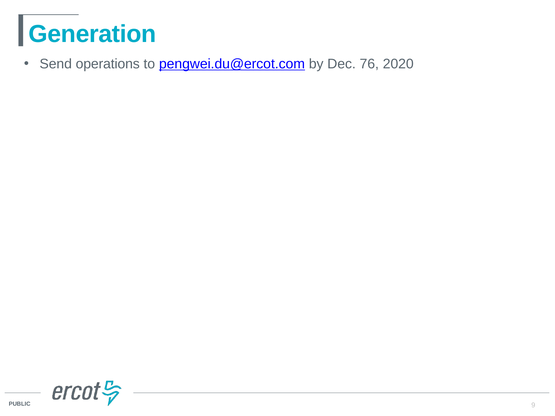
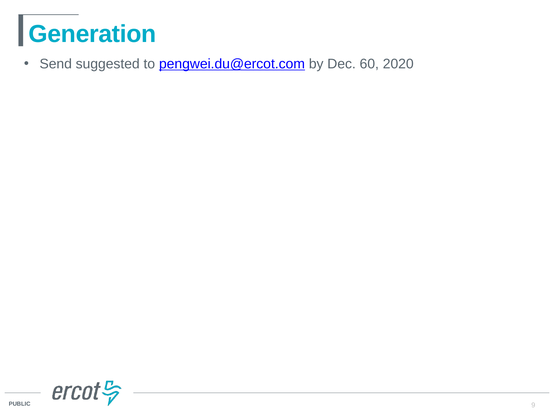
operations: operations -> suggested (108, 64)
76: 76 -> 60 (369, 64)
